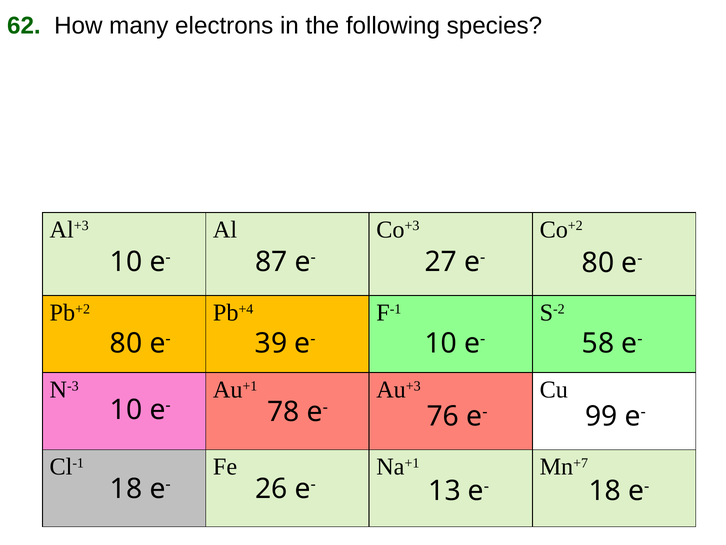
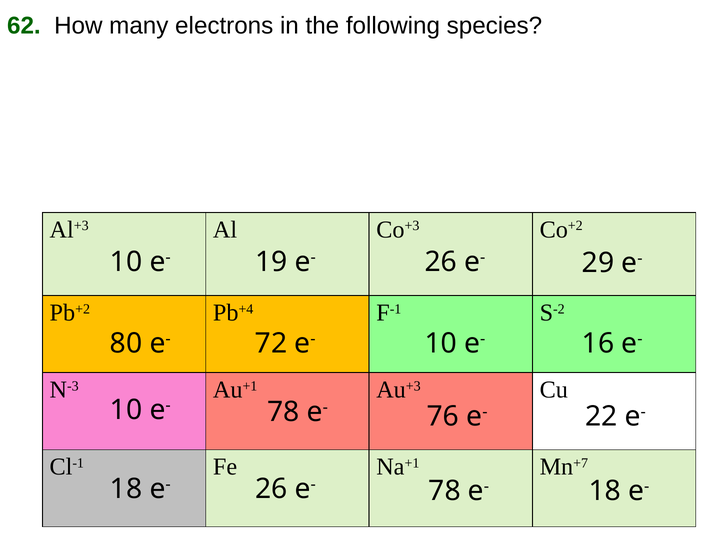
87: 87 -> 19 (271, 262)
27: 27 -> 26 (441, 262)
80: 80 -> 29 (598, 262)
39: 39 -> 72 (271, 343)
58: 58 -> 16 (598, 343)
99: 99 -> 22 (601, 416)
26 e- 13: 13 -> 78 (445, 490)
